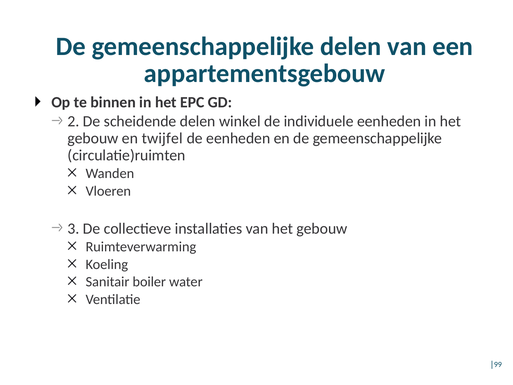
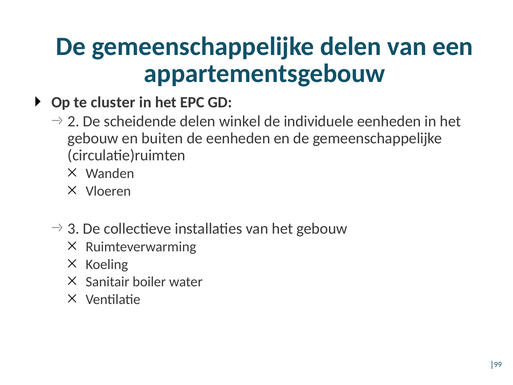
binnen: binnen -> cluster (113, 102)
twijfel: twijfel -> buiten (162, 138)
